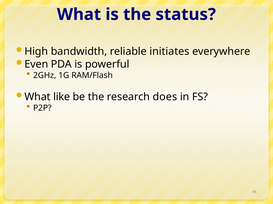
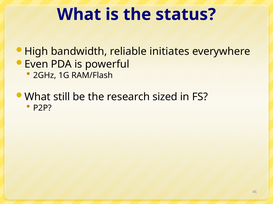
like: like -> still (62, 97)
does: does -> sized (165, 97)
